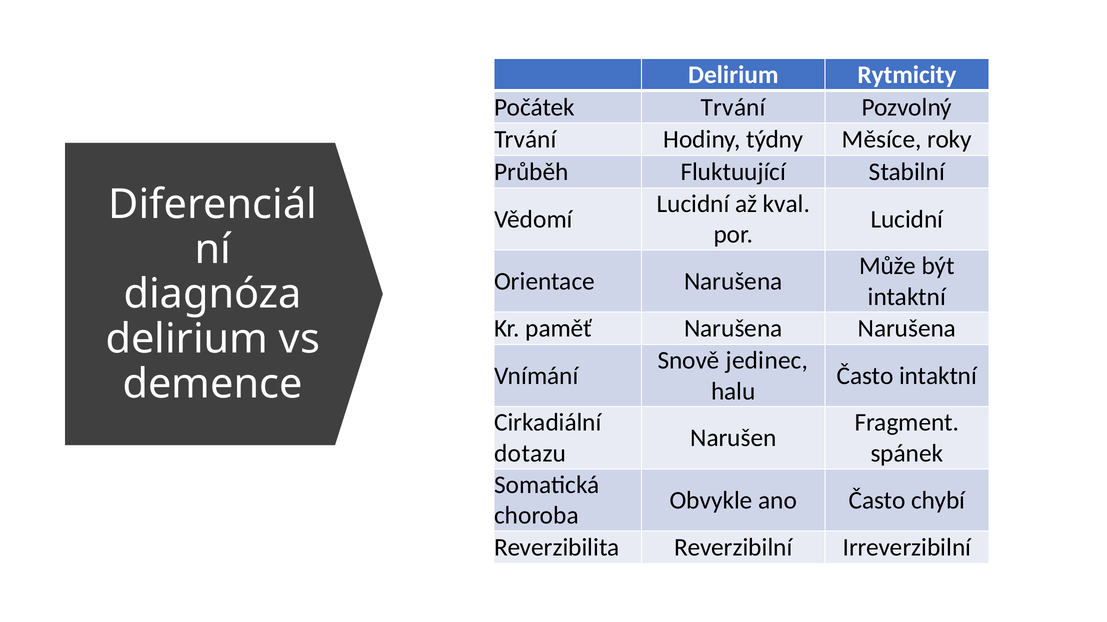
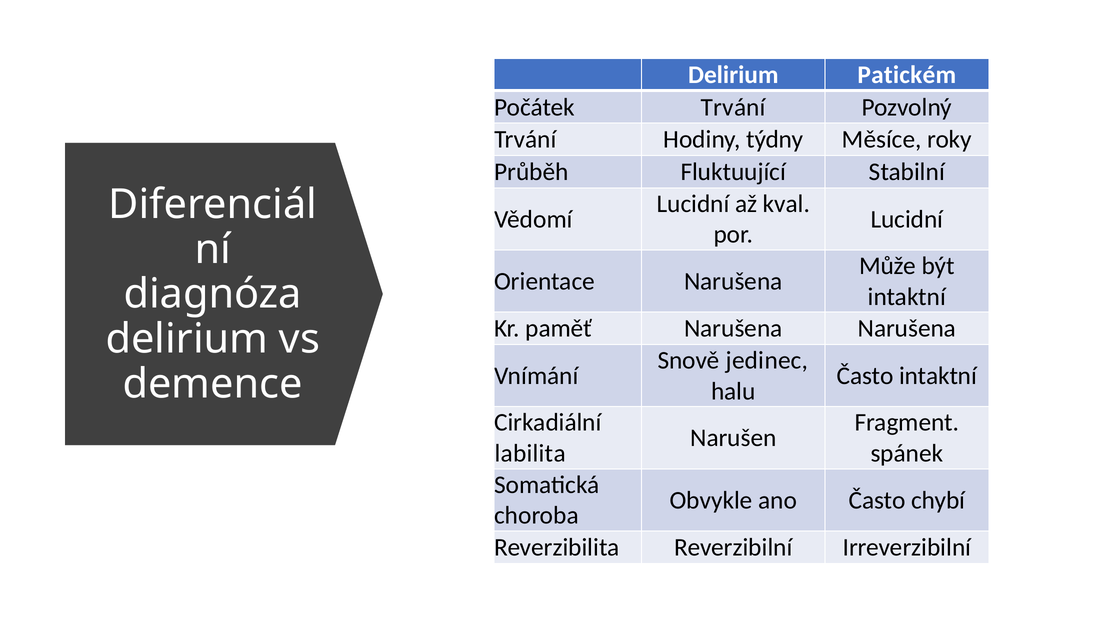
Rytmicity: Rytmicity -> Patickém (907, 75)
dotazu: dotazu -> labilita (530, 454)
